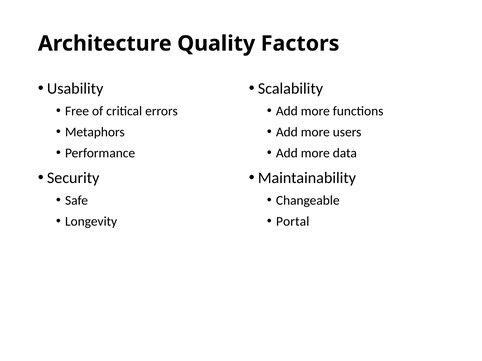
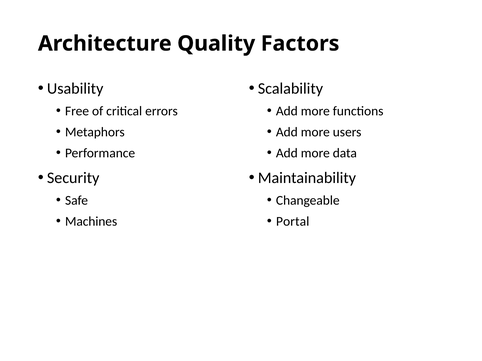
Longevity: Longevity -> Machines (91, 222)
